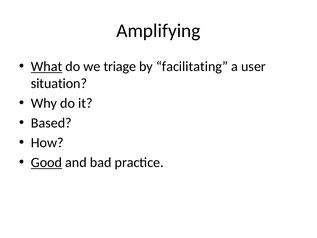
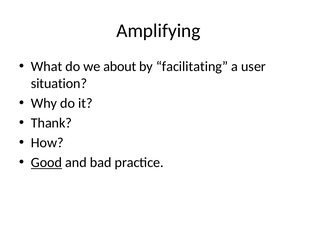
What underline: present -> none (47, 67)
triage: triage -> about (120, 67)
Based: Based -> Thank (51, 123)
